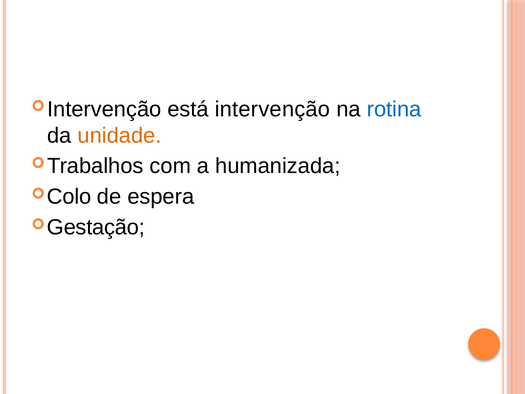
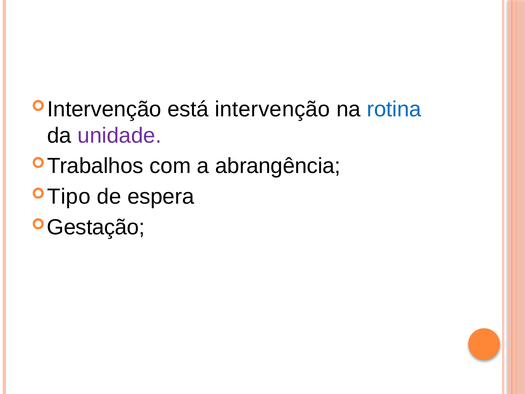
unidade colour: orange -> purple (119, 135)
humanizada: humanizada -> abrangência (278, 166)
Colo: Colo -> Tipo (69, 197)
